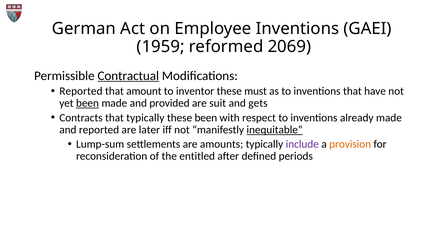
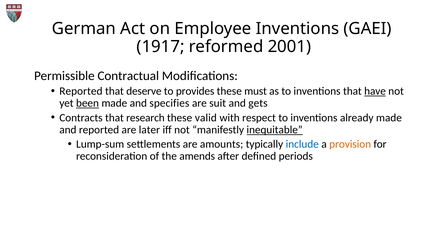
1959: 1959 -> 1917 (161, 47)
2069: 2069 -> 2001 (289, 47)
Contractual underline: present -> none (128, 76)
amount: amount -> deserve (144, 91)
inventor: inventor -> provides (195, 91)
have underline: none -> present (375, 91)
provided: provided -> specifies (169, 103)
that typically: typically -> research (145, 118)
these been: been -> valid (206, 118)
include colour: purple -> blue (302, 144)
entitled: entitled -> amends (197, 156)
